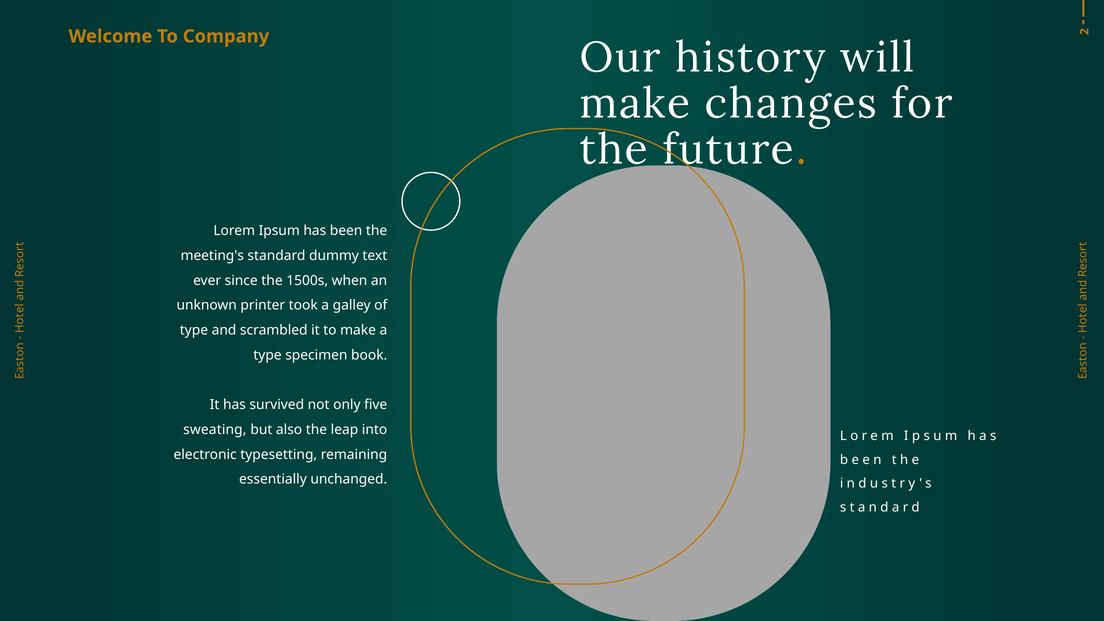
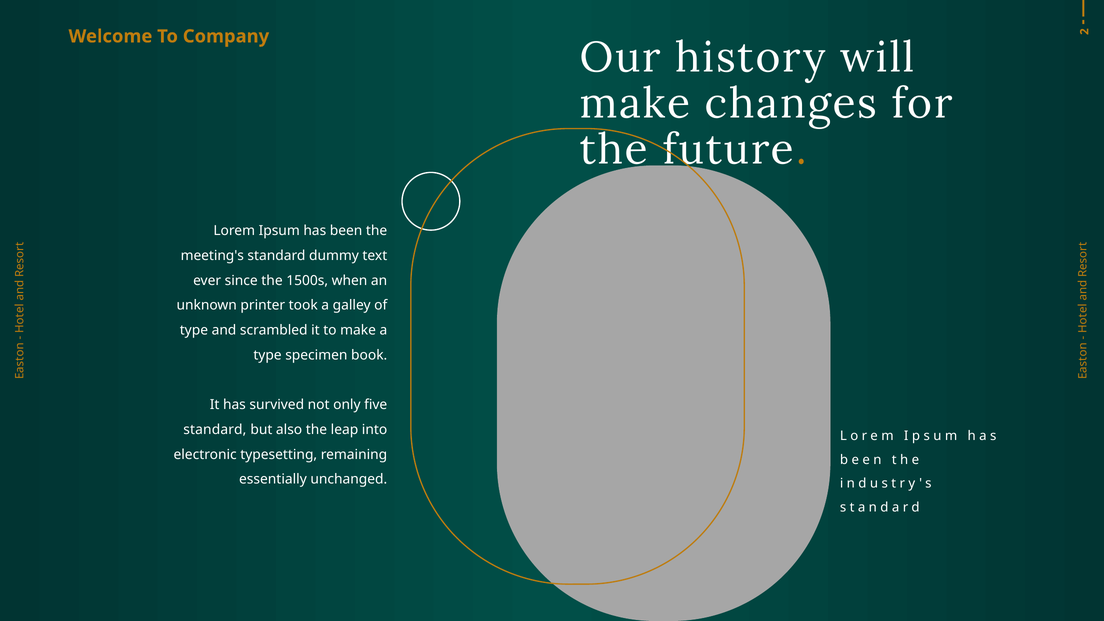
sweating: sweating -> standard (215, 430)
